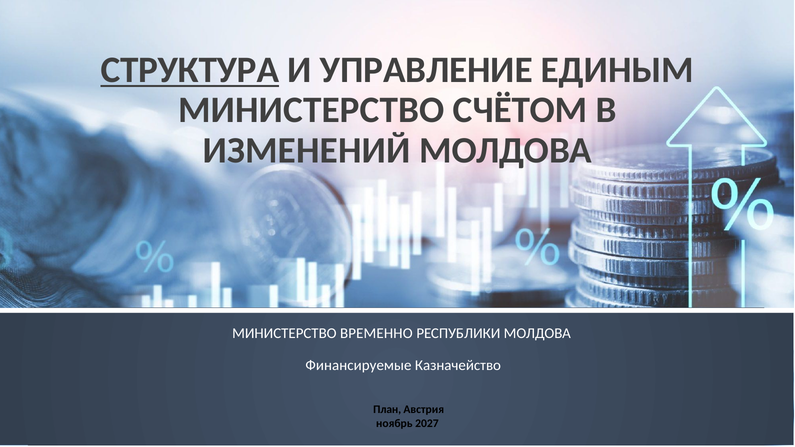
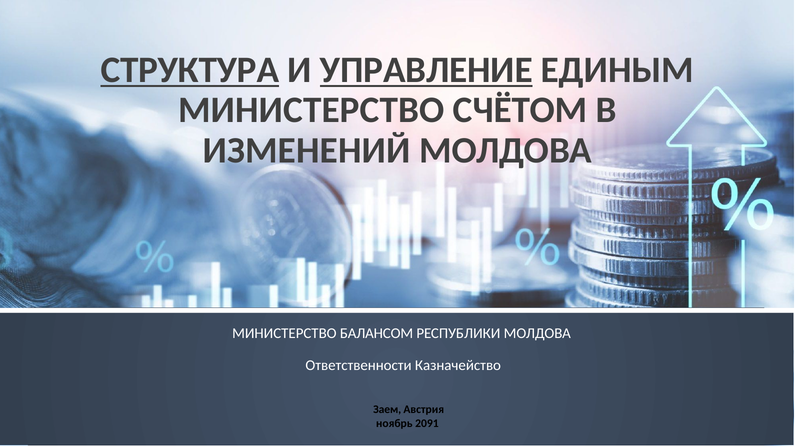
УПРАВЛЕНИЕ underline: none -> present (426, 70)
ВРЕМЕННО: ВРЕМЕННО -> БАЛАНСОМ (377, 333)
Финансируемые: Финансируемые -> Ответственности (359, 365)
План: План -> Заем (387, 410)
2027: 2027 -> 2091 (427, 424)
